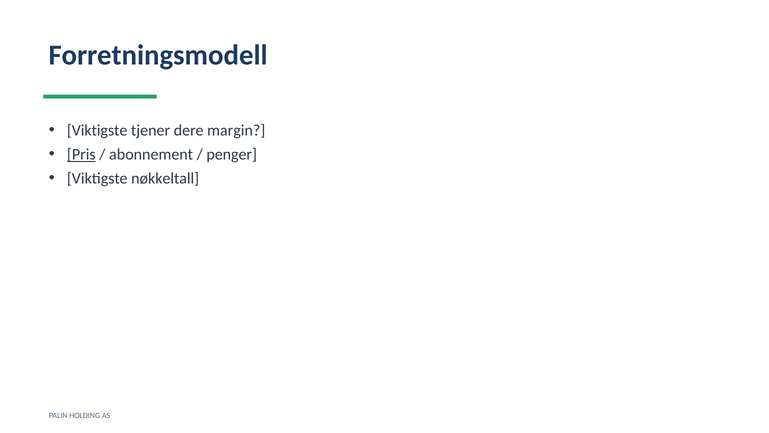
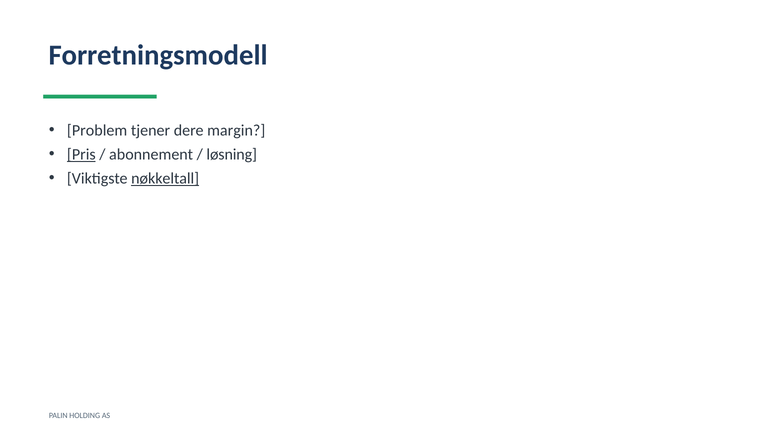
Viktigste: Viktigste -> Problem (97, 130)
penger: penger -> løsning (232, 154)
nøkkeltall underline: none -> present (165, 178)
